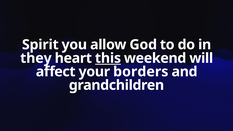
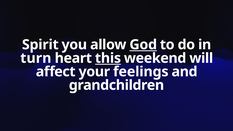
God underline: none -> present (143, 45)
they: they -> turn (36, 58)
borders: borders -> feelings (141, 72)
